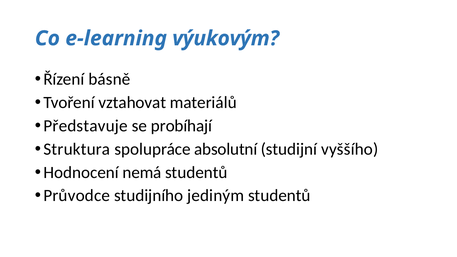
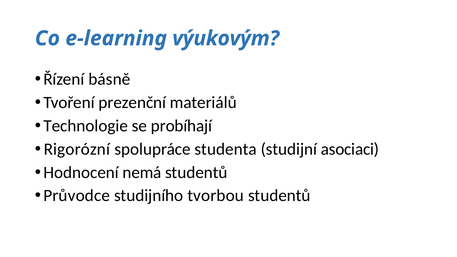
vztahovat: vztahovat -> prezenční (132, 103)
Představuje: Představuje -> Technologie (86, 126)
Struktura: Struktura -> Rigorózní (77, 149)
absolutní: absolutní -> studenta (226, 149)
vyššího: vyššího -> asociaci (350, 149)
jediným: jediným -> tvorbou (216, 196)
